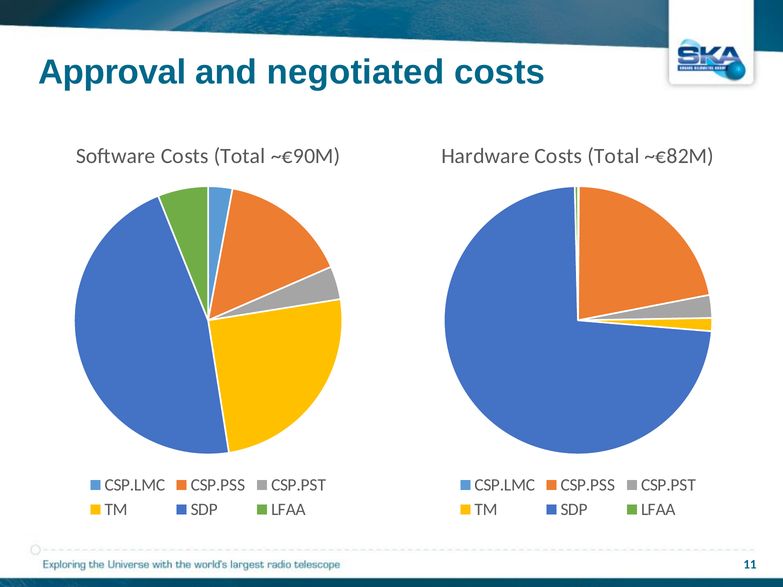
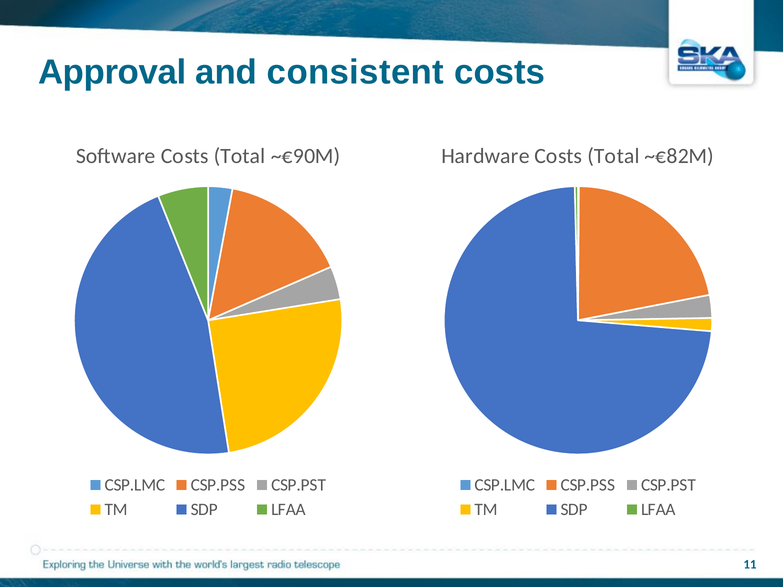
negotiated: negotiated -> consistent (355, 73)
